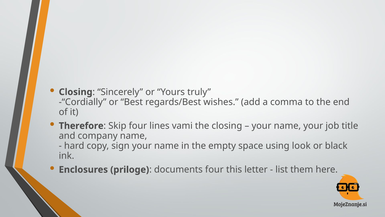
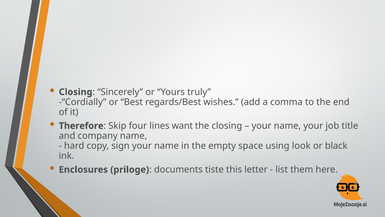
vami: vami -> want (182, 126)
documents four: four -> tiste (214, 169)
